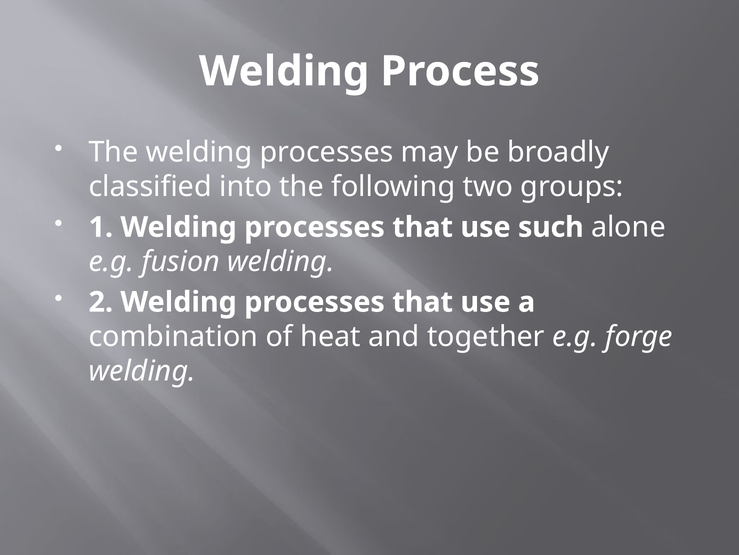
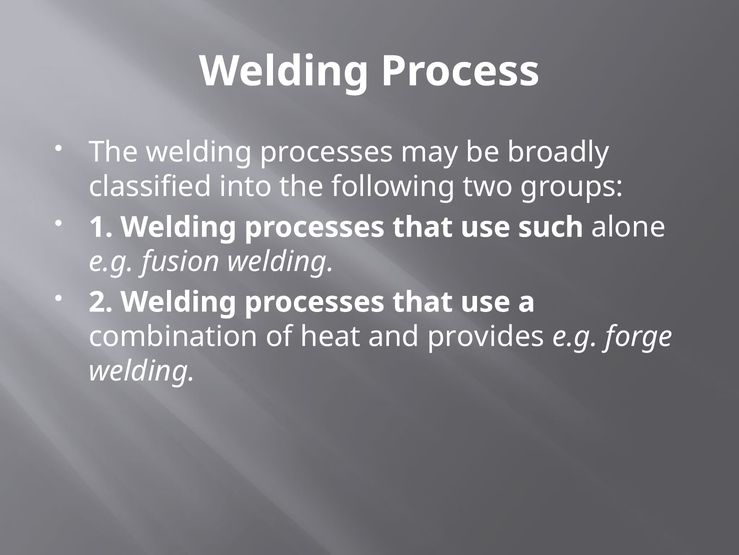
together: together -> provides (486, 336)
